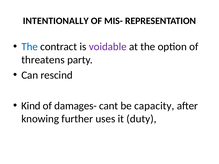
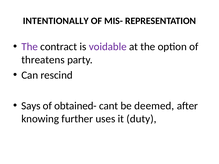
The colour: blue -> purple (30, 47)
Kind: Kind -> Says (31, 106)
damages-: damages- -> obtained- (75, 106)
capacity: capacity -> deemed (154, 106)
